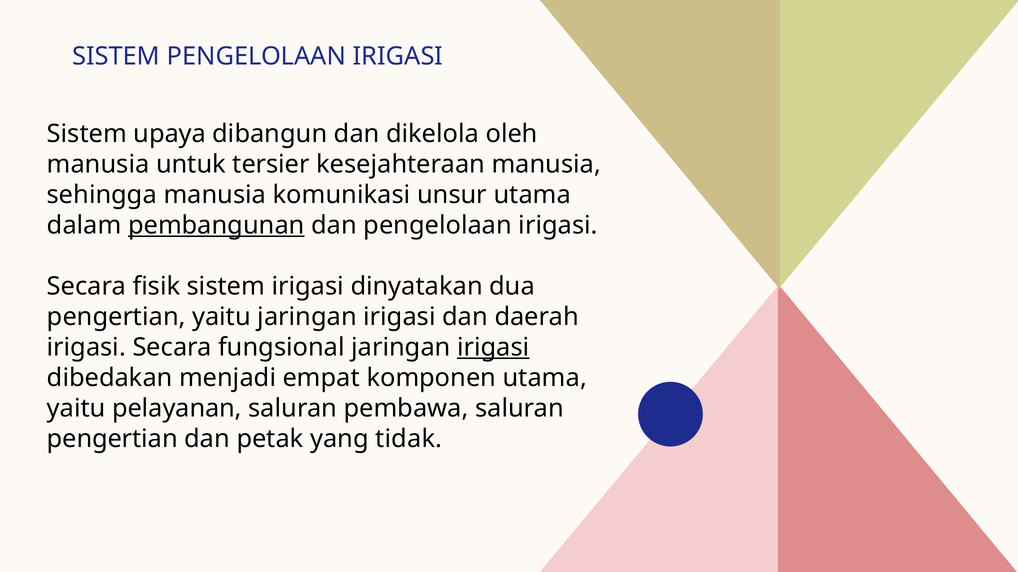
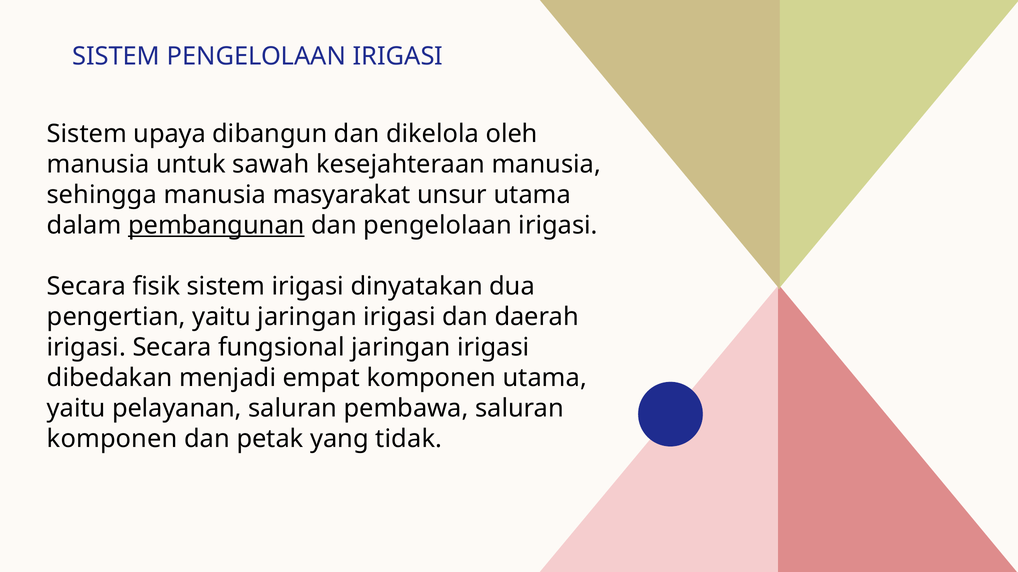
tersier: tersier -> sawah (271, 165)
komunikasi: komunikasi -> masyarakat (342, 195)
irigasi underline: present -> none (493, 348)
pengertian: pengertian -> komponen (112, 440)
